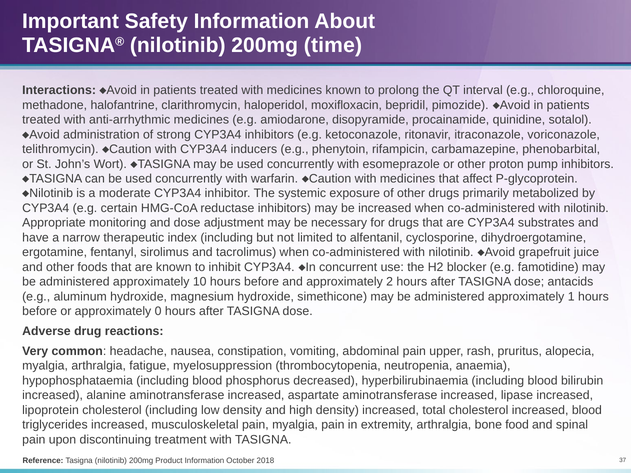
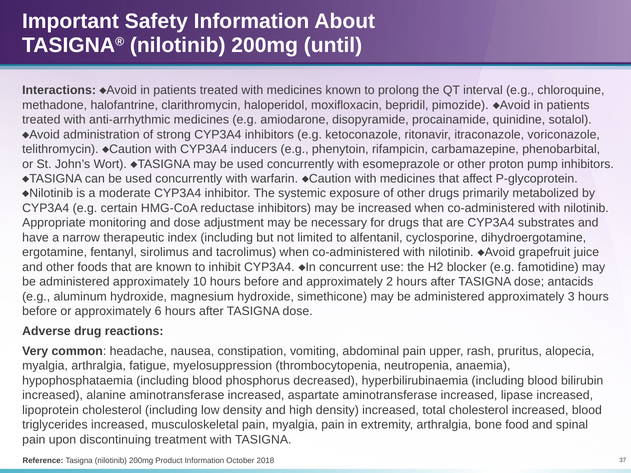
time: time -> until (333, 45)
1: 1 -> 3 (571, 297)
0: 0 -> 6 (158, 311)
